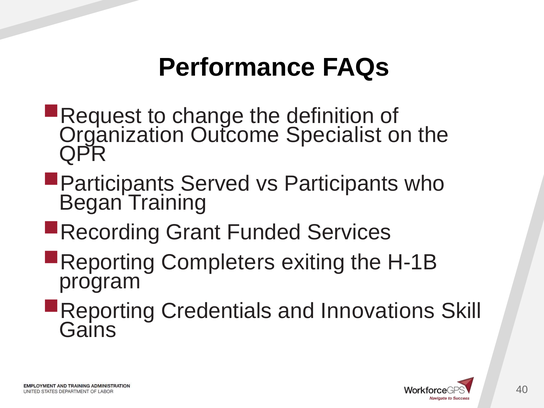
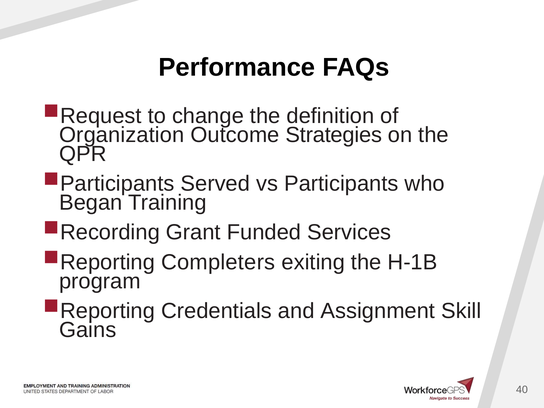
Specialist: Specialist -> Strategies (334, 135)
Innovations: Innovations -> Assignment (378, 311)
